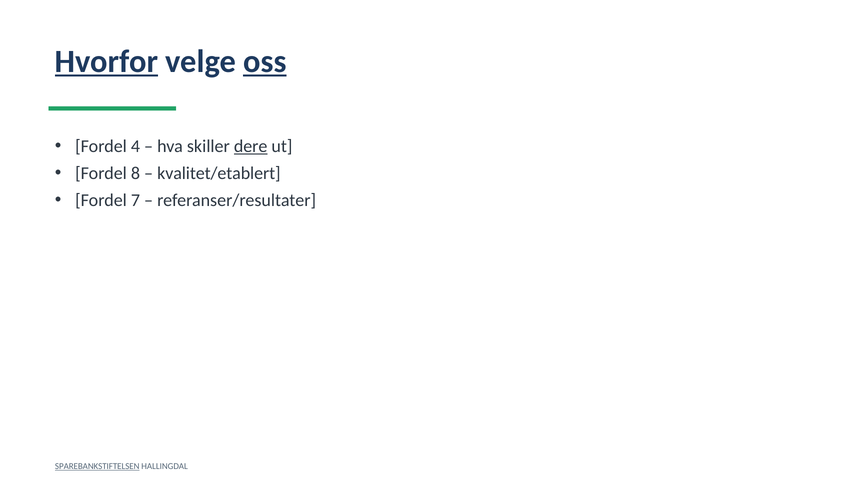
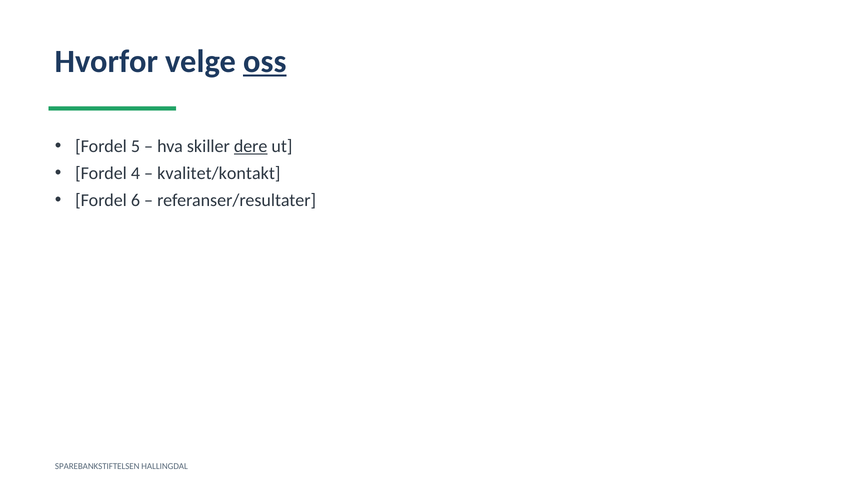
Hvorfor underline: present -> none (107, 62)
4: 4 -> 5 (135, 146)
8: 8 -> 4 (135, 173)
kvalitet/etablert: kvalitet/etablert -> kvalitet/kontakt (219, 173)
7: 7 -> 6 (135, 200)
SPAREBANKSTIFTELSEN underline: present -> none (97, 466)
